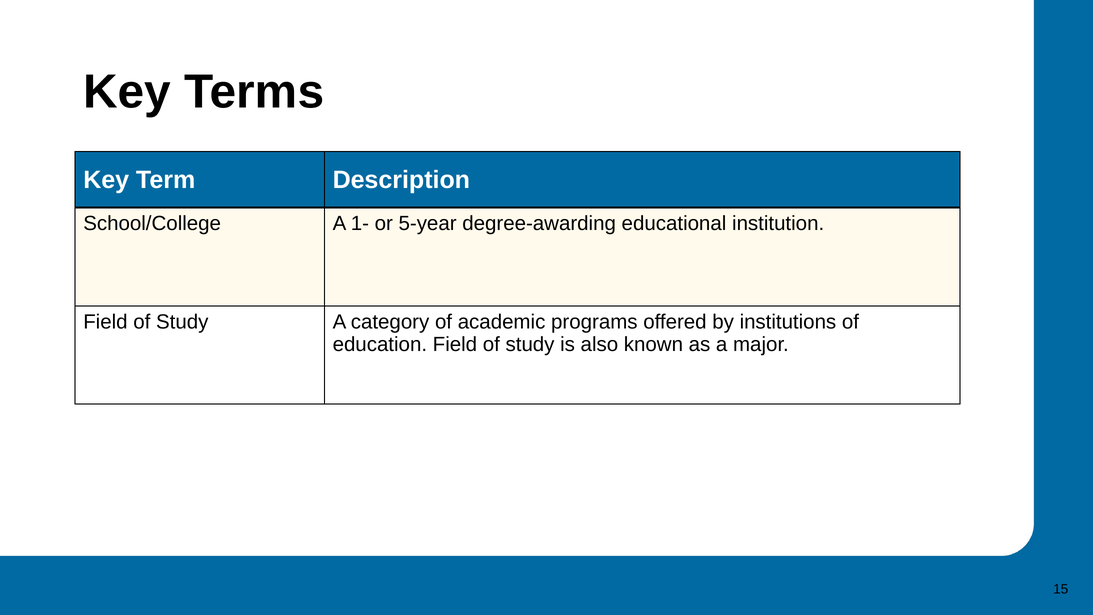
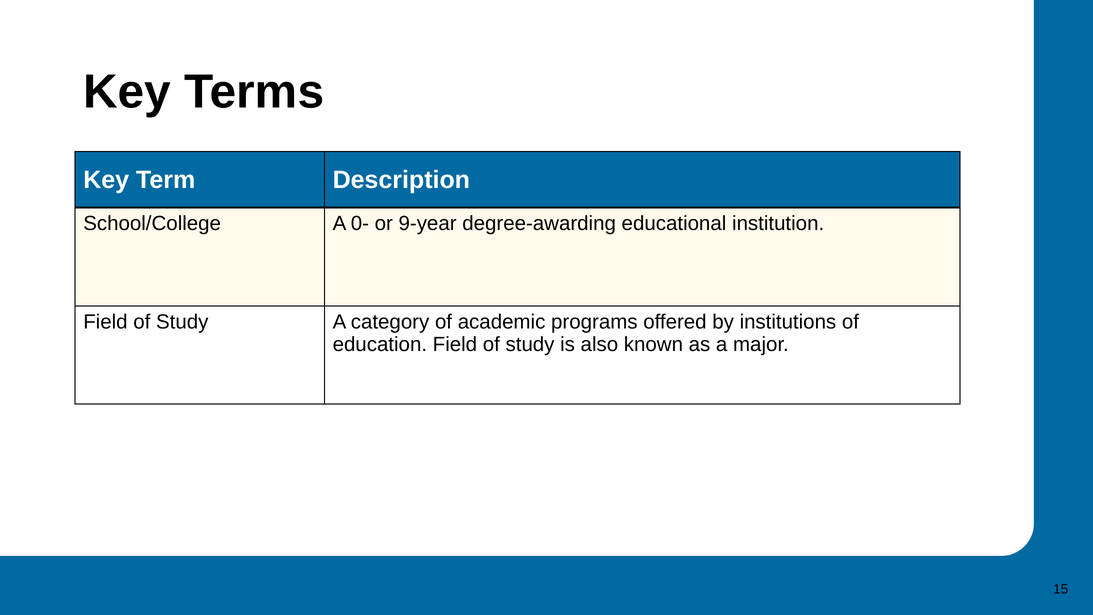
1-: 1- -> 0- (360, 224)
5-year: 5-year -> 9-year (428, 224)
